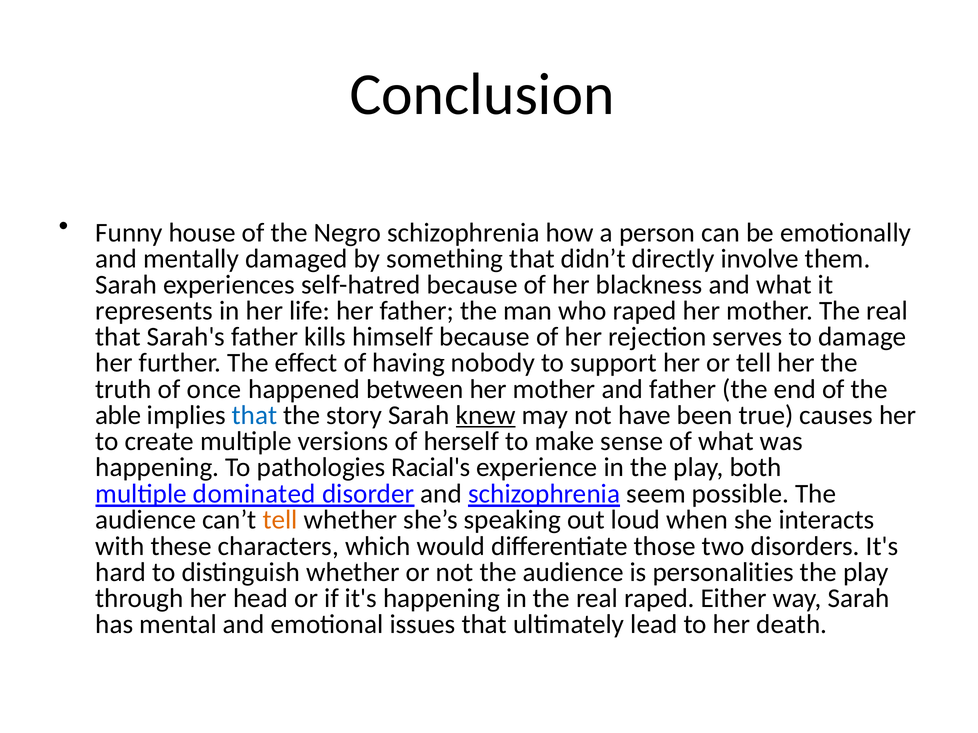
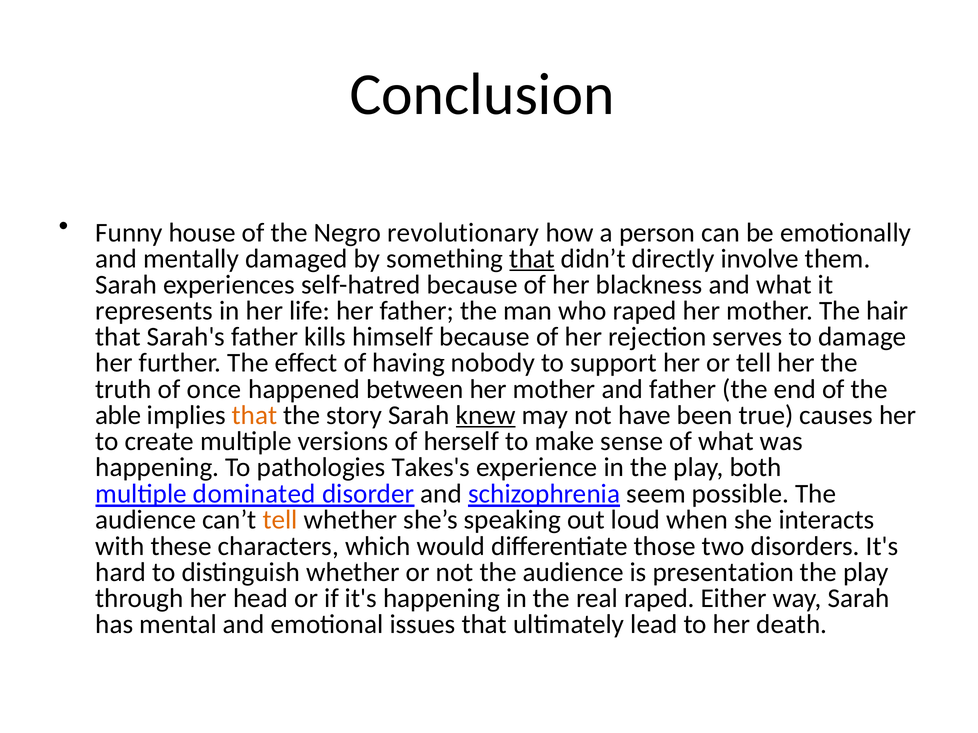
Negro schizophrenia: schizophrenia -> revolutionary (463, 233)
that underline: none -> present (532, 259)
mother The real: real -> hair (887, 311)
that colour: blue -> orange (255, 415)
Racial's: Racial's -> Takes's (431, 468)
personalities: personalities -> presentation (723, 573)
